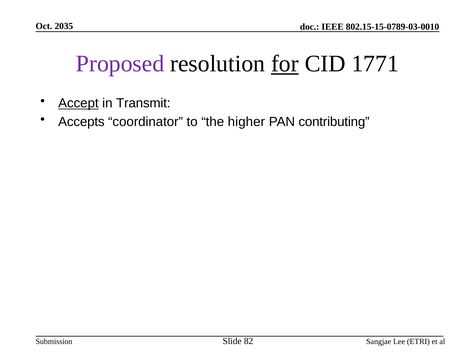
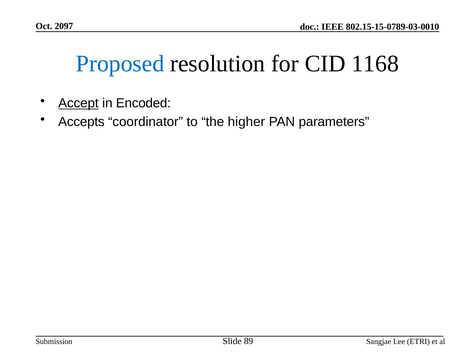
2035: 2035 -> 2097 (64, 26)
Proposed colour: purple -> blue (120, 64)
for underline: present -> none (285, 64)
1771: 1771 -> 1168 (375, 64)
Transmit: Transmit -> Encoded (143, 103)
contributing: contributing -> parameters (334, 122)
82: 82 -> 89 (249, 341)
